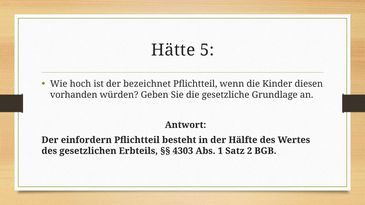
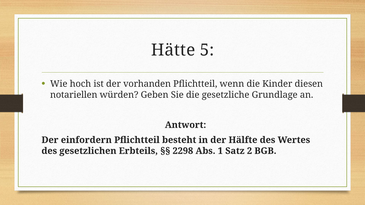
bezeichnet: bezeichnet -> vorhanden (147, 84)
vorhanden: vorhanden -> notariellen (74, 95)
4303: 4303 -> 2298 (183, 151)
